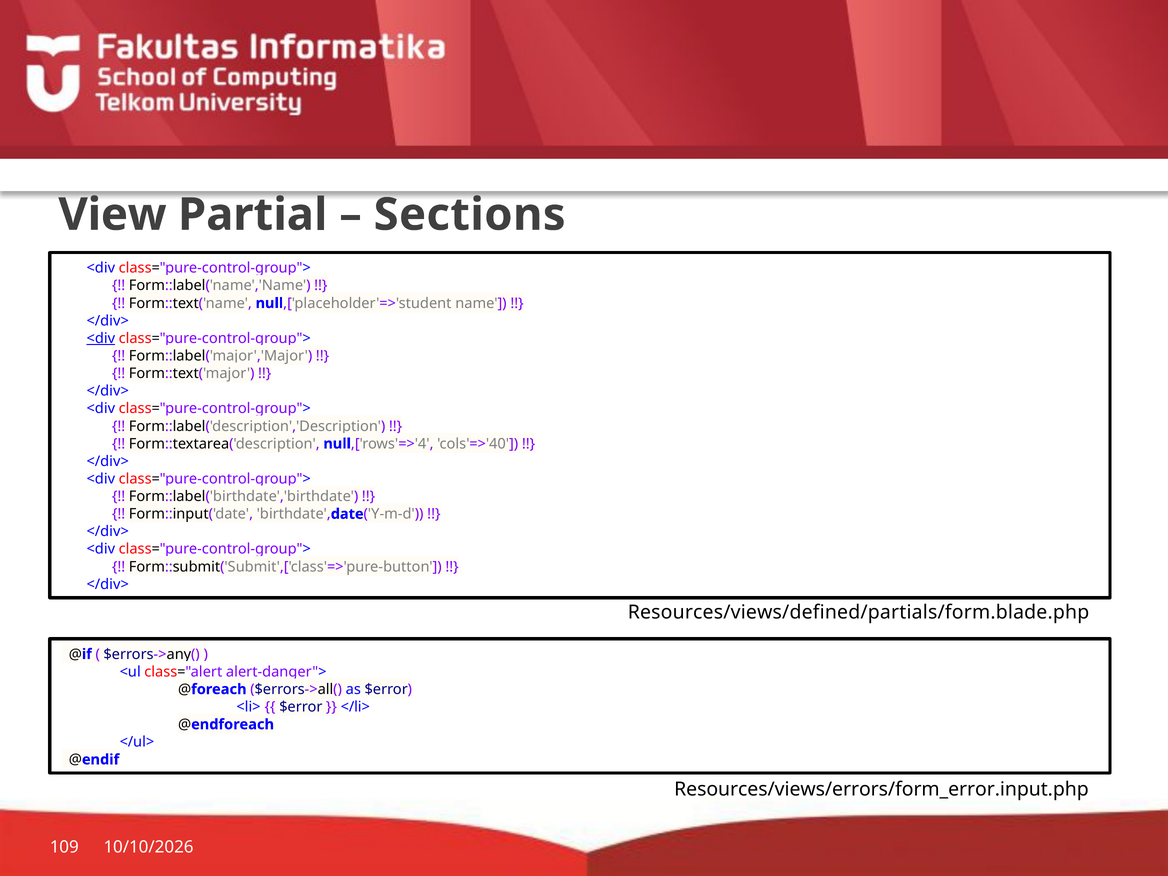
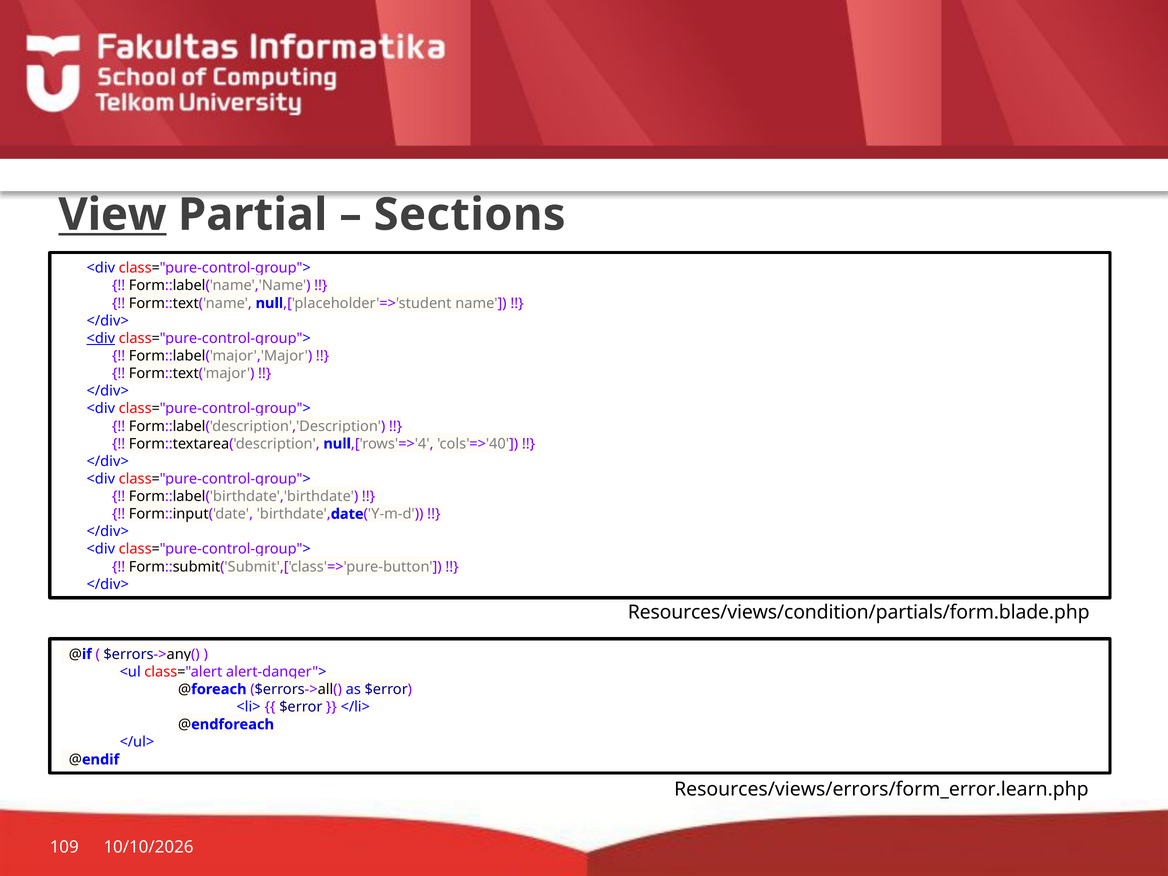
View underline: none -> present (112, 215)
Resources/views/defined/partials/form.blade.php: Resources/views/defined/partials/form.blade.php -> Resources/views/condition/partials/form.blade.php (859, 612)
Resources/views/errors/form_error.input.php: Resources/views/errors/form_error.input.php -> Resources/views/errors/form_error.learn.php (881, 789)
